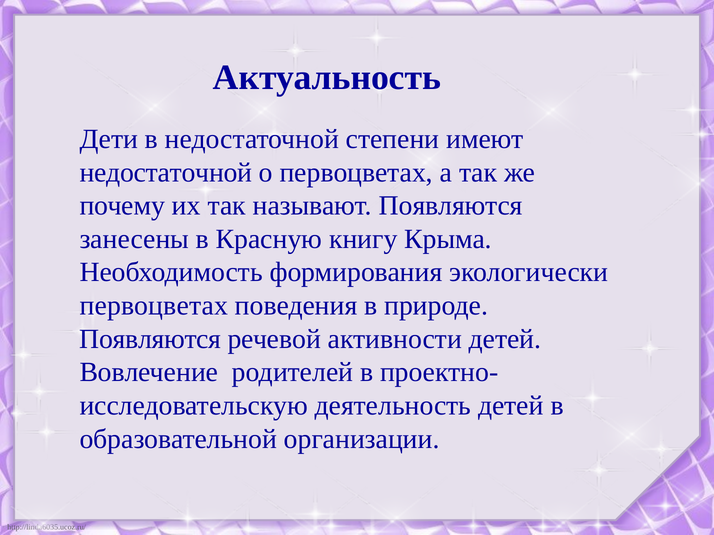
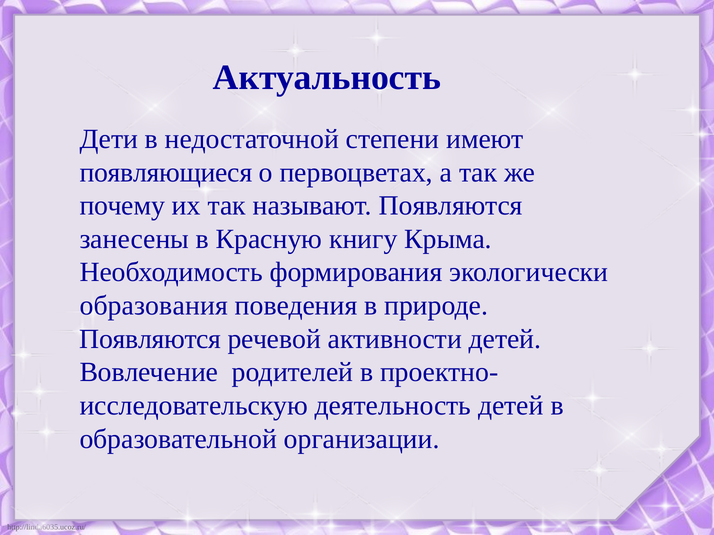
недостаточной: недостаточной -> появляющиеся (166, 173)
первоцветах: первоцветах -> образования (154, 306)
